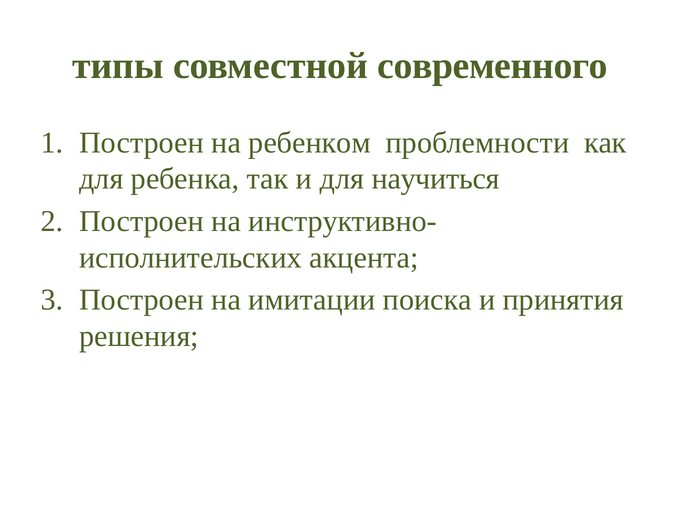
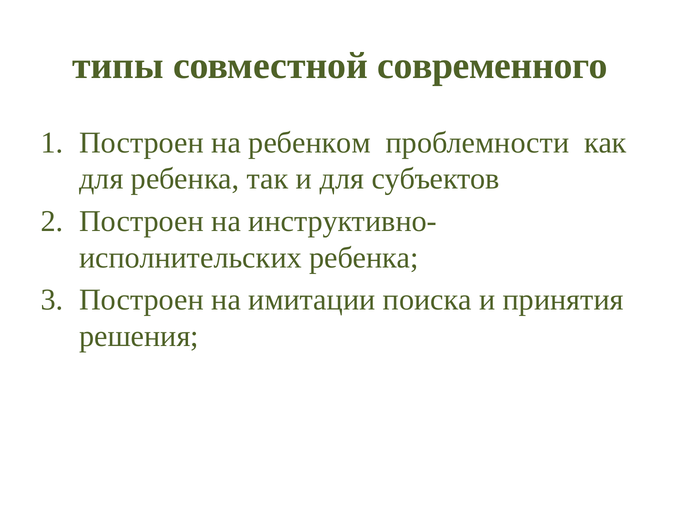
научиться: научиться -> субъектов (436, 179)
акцента: акцента -> ребенка (364, 258)
